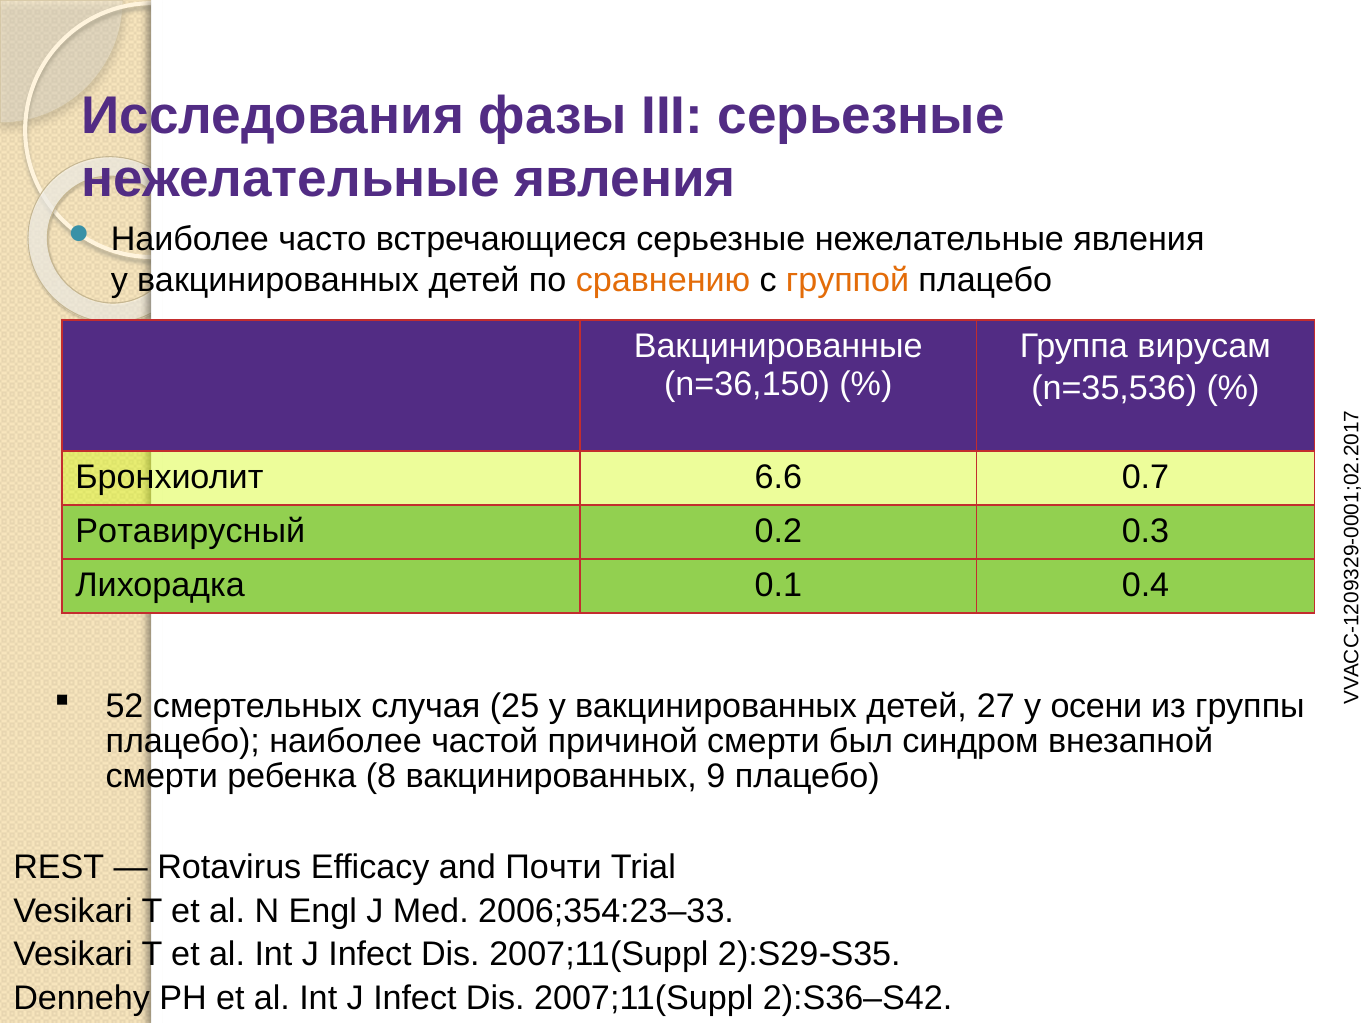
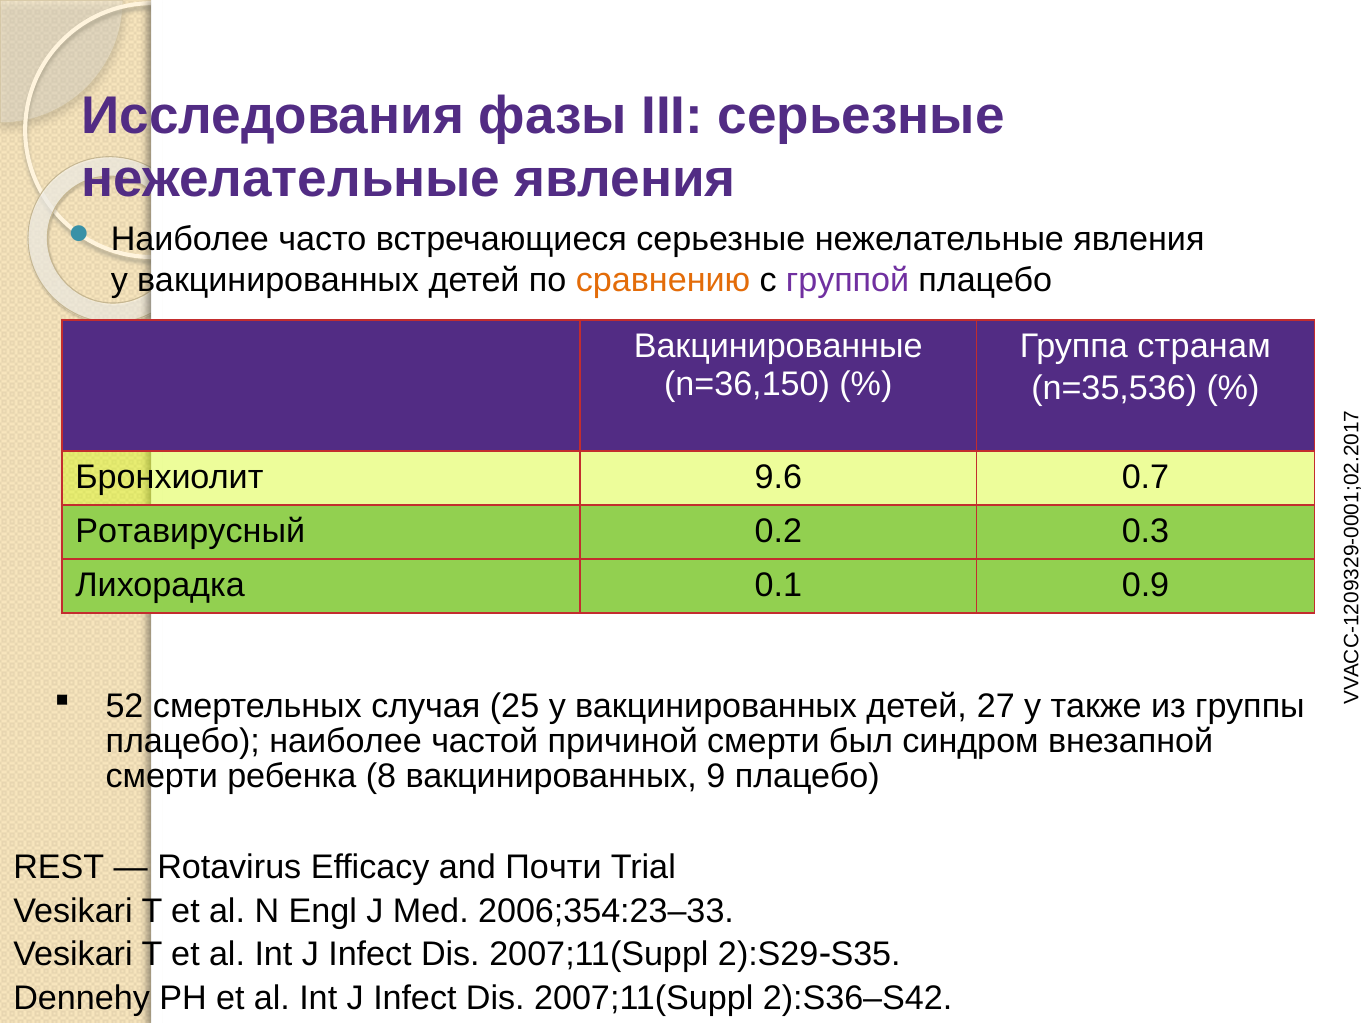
группой colour: orange -> purple (848, 281)
вирусам: вирусам -> странам (1204, 346)
6.6: 6.6 -> 9.6 (778, 478)
0.4: 0.4 -> 0.9 (1146, 586)
осени: осени -> также (1096, 707)
